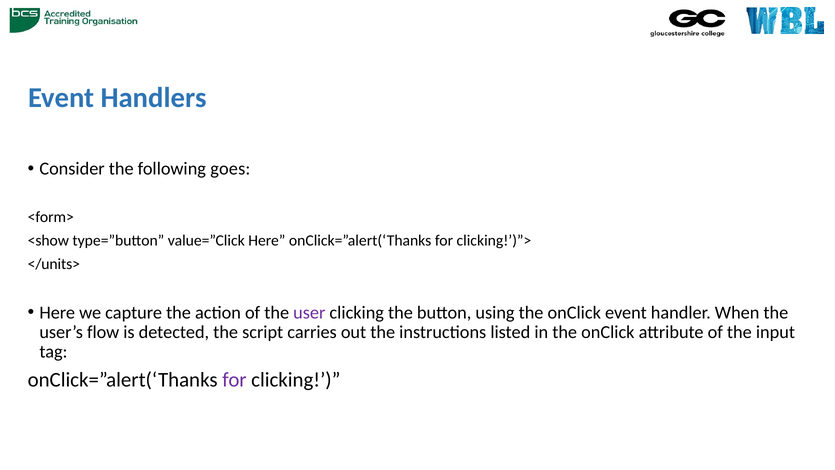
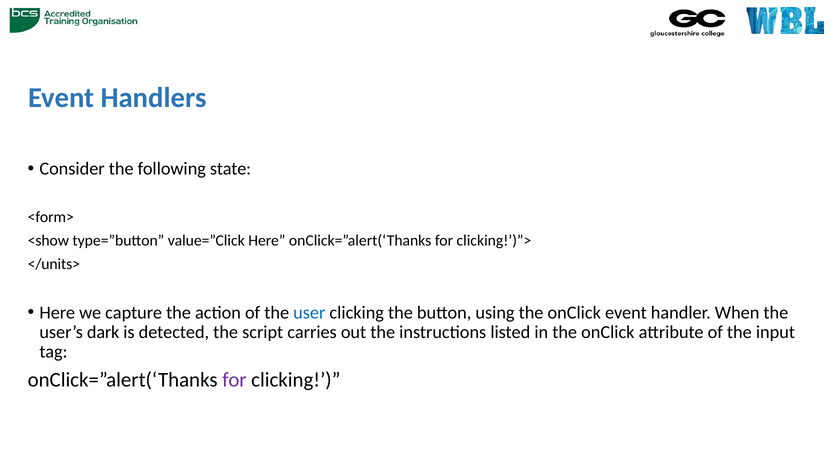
goes: goes -> state (230, 169)
user colour: purple -> blue (309, 312)
flow: flow -> dark (103, 332)
